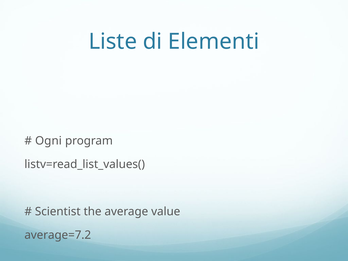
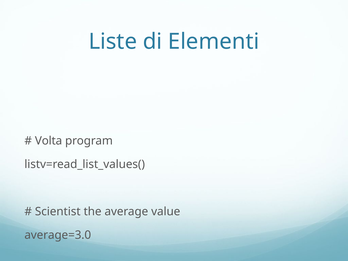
Ogni: Ogni -> Volta (49, 141)
average=7.2: average=7.2 -> average=3.0 (58, 235)
